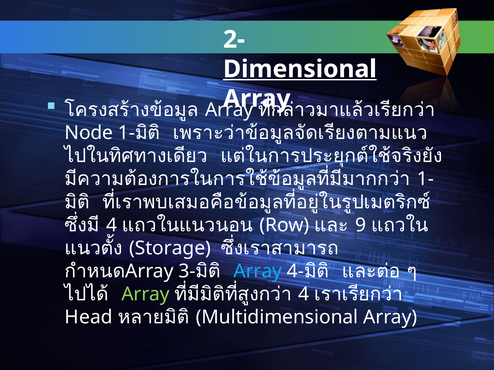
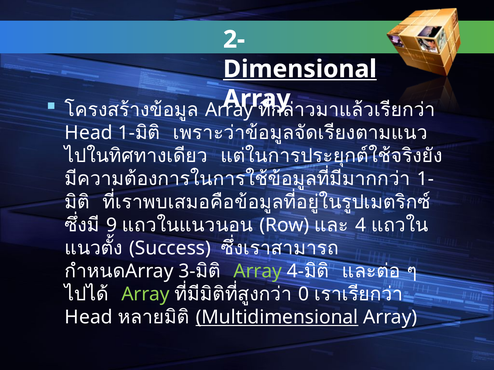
Node: Node -> Head (89, 133)
4: 4 -> 9 (112, 225)
9: 9 -> 4 (361, 225)
Storage: Storage -> Success (170, 248)
Array colour: light blue -> light green (258, 271)
4: 4 -> 0 (304, 295)
Multidimensional underline: none -> present (277, 318)
